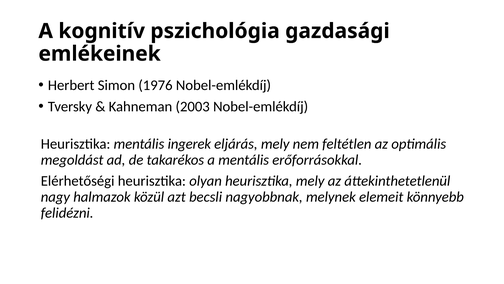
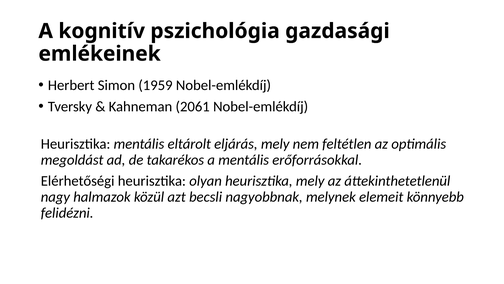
1976: 1976 -> 1959 (155, 85)
2003: 2003 -> 2061 (193, 106)
ingerek: ingerek -> eltárolt (189, 144)
